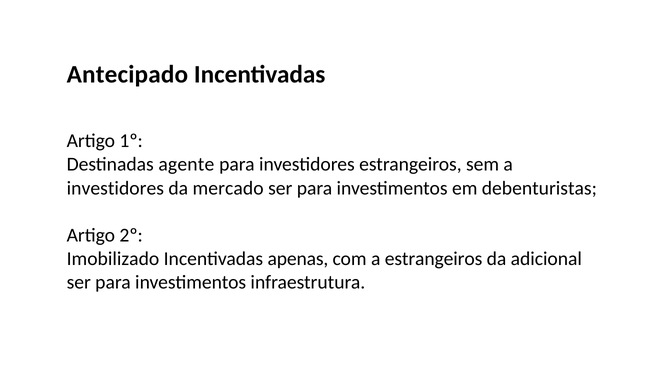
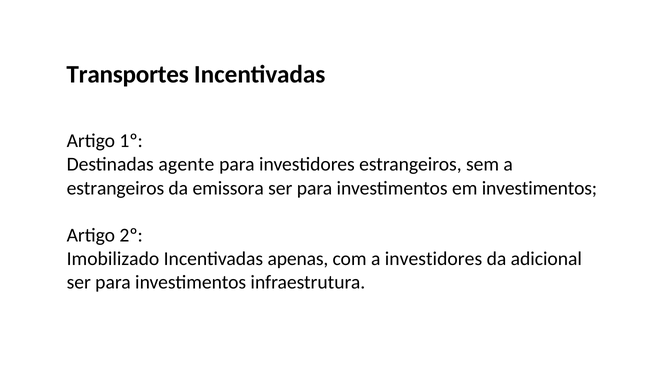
Antecipado: Antecipado -> Transportes (128, 75)
investidores: investidores -> estrangeiros (115, 188)
mercado: mercado -> emissora (228, 188)
em debenturistas: debenturistas -> investimentos (539, 188)
a estrangeiros: estrangeiros -> investidores (433, 259)
